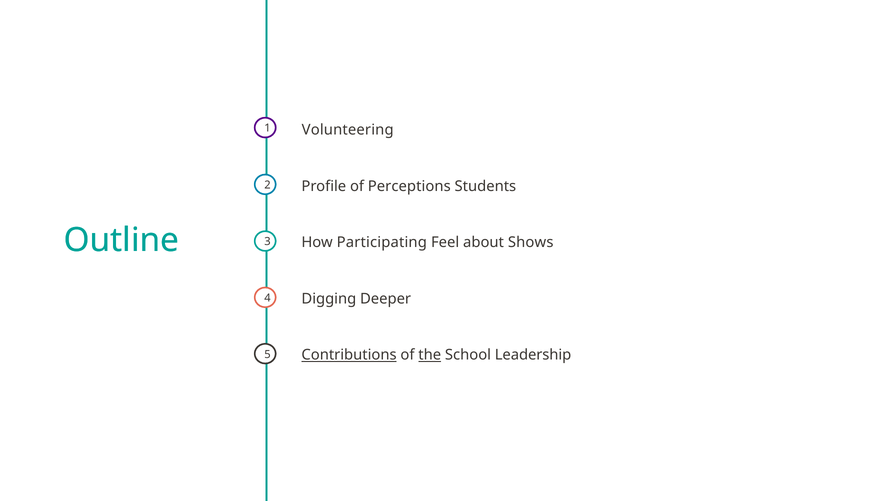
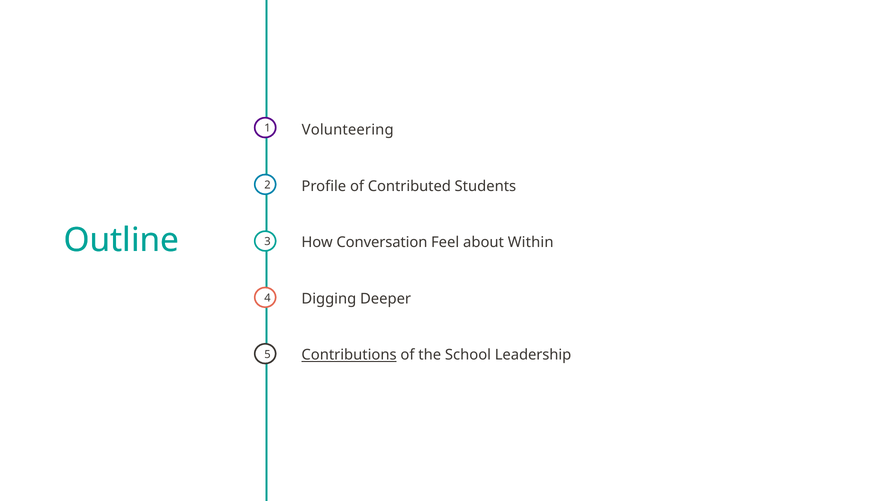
Perceptions: Perceptions -> Contributed (409, 186)
Participating: Participating -> Conversation (382, 242)
Shows: Shows -> Within (531, 242)
the underline: present -> none (430, 355)
